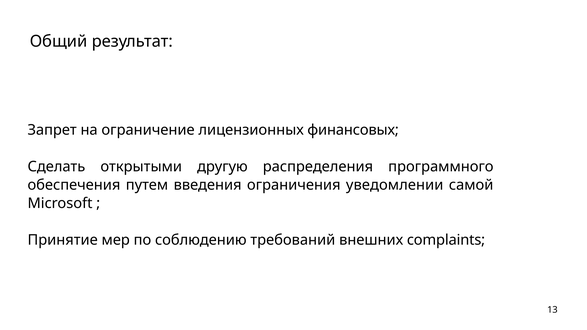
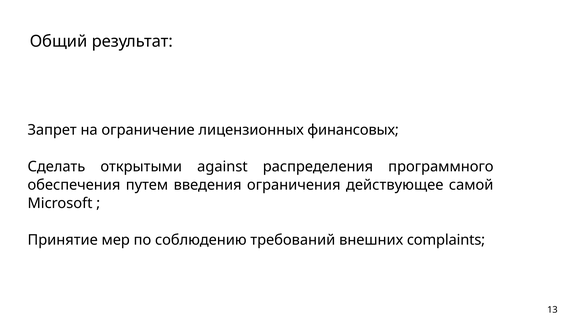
другую: другую -> against (222, 167)
уведомлении: уведомлении -> действующее (395, 185)
